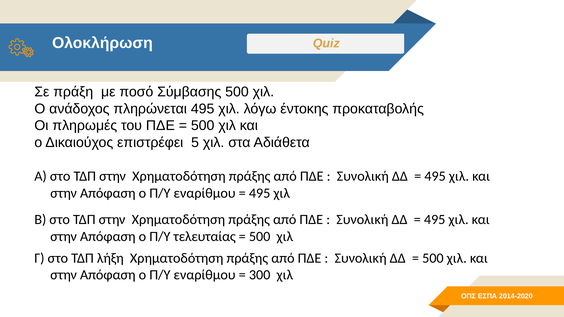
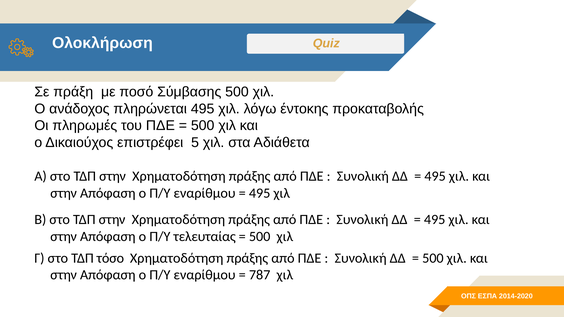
λήξη: λήξη -> τόσο (110, 258)
300: 300 -> 787 (260, 275)
